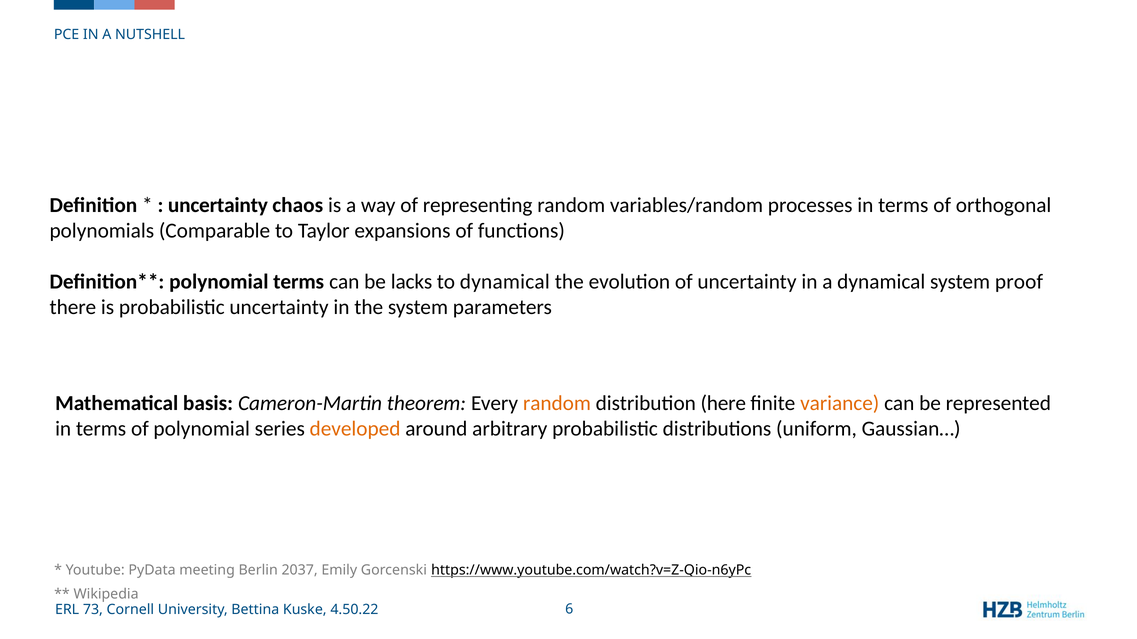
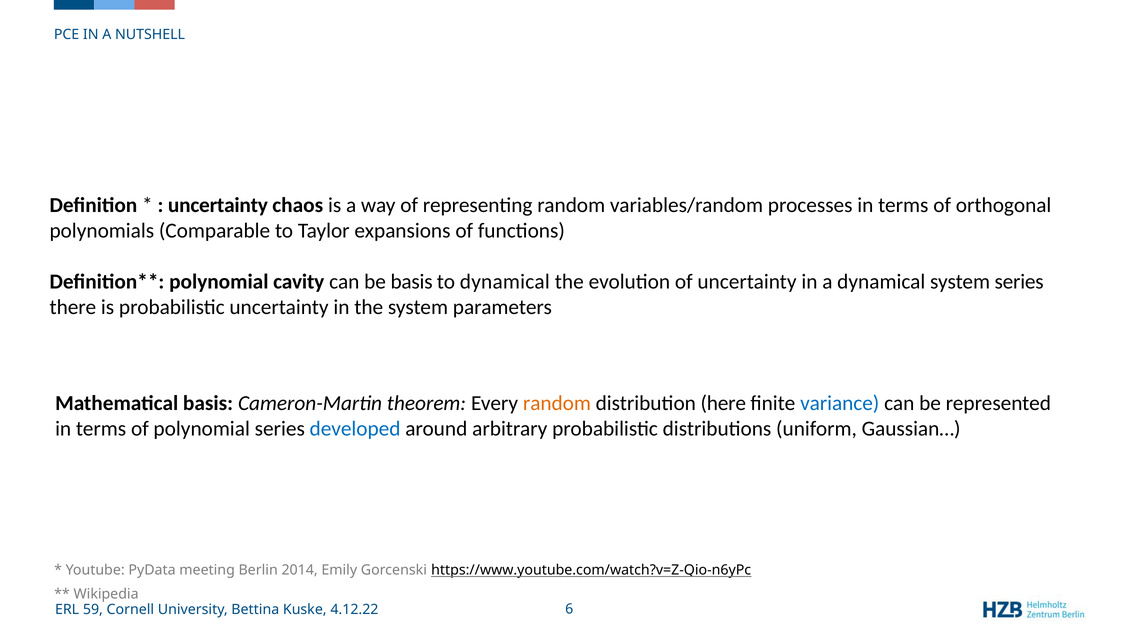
polynomial terms: terms -> cavity (299, 282)
be lacks: lacks -> basis (412, 282)
system proof: proof -> series (1019, 282)
variance colour: orange -> blue (840, 403)
developed colour: orange -> blue (355, 429)
2037: 2037 -> 2014 (300, 571)
73: 73 -> 59 (93, 610)
4.50.22: 4.50.22 -> 4.12.22 (354, 610)
